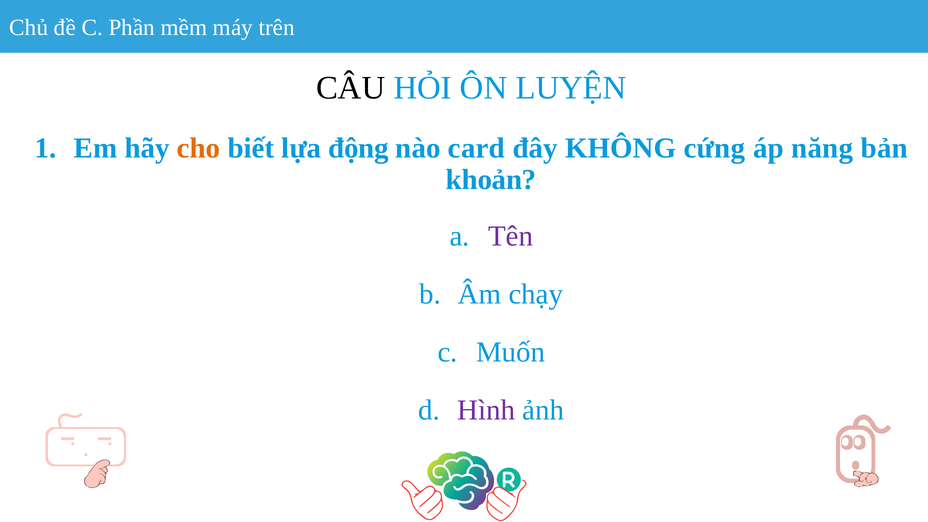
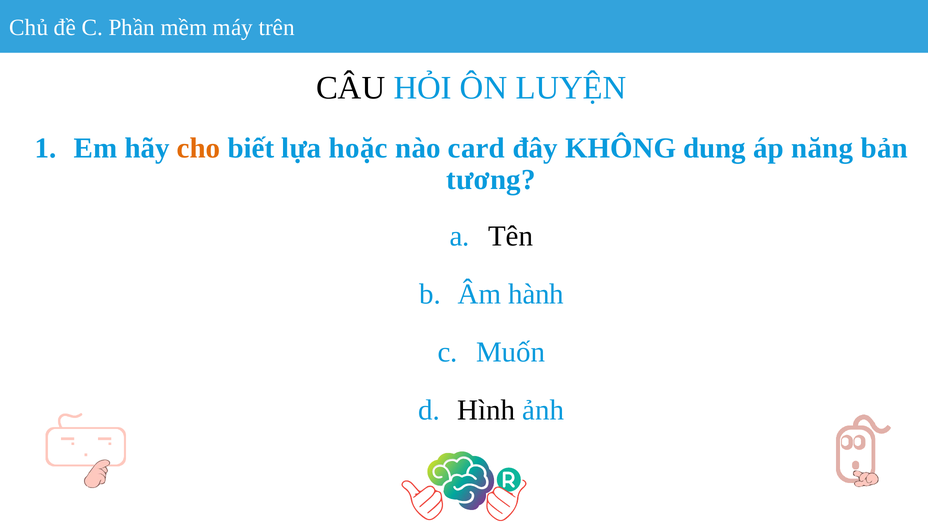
động: động -> hoặc (358, 148)
cứng: cứng -> dung (715, 148)
khoản: khoản -> tương (491, 179)
Tên colour: purple -> black (511, 236)
chạy: chạy -> hành (536, 294)
Hình colour: purple -> black (486, 410)
